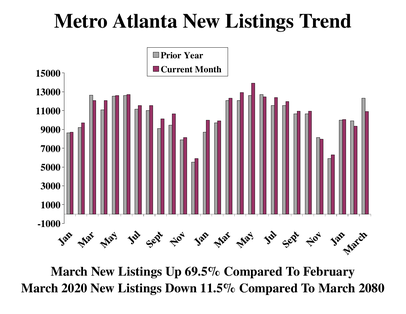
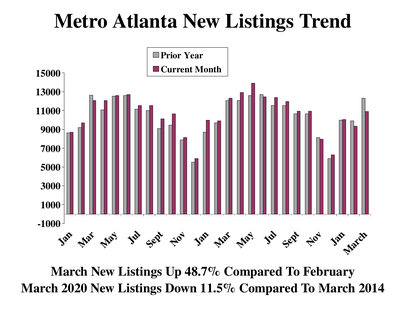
69.5%: 69.5% -> 48.7% (203, 271)
2080: 2080 -> 2014 (372, 288)
